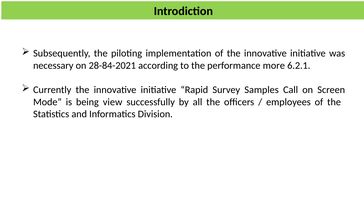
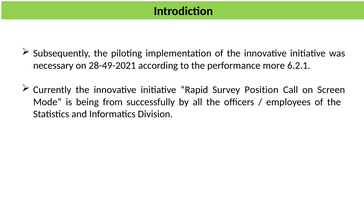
28-84-2021: 28-84-2021 -> 28-49-2021 (112, 65)
Samples: Samples -> Position (262, 90)
view: view -> from (113, 102)
